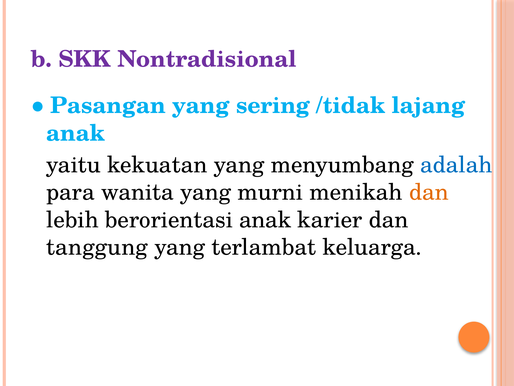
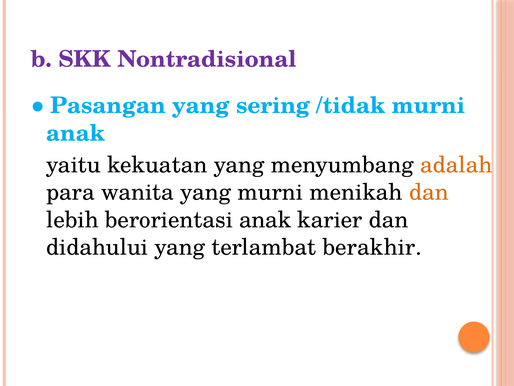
/tidak lajang: lajang -> murni (429, 106)
adalah colour: blue -> orange (456, 165)
tanggung: tanggung -> didahului (97, 247)
keluarga: keluarga -> berakhir (372, 247)
